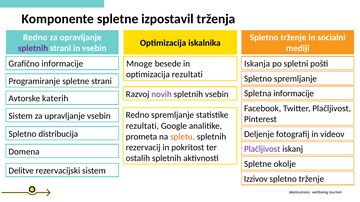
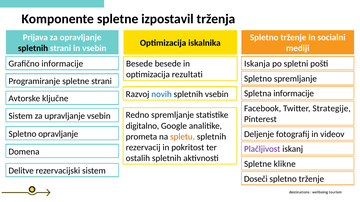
Redno: Redno -> Prijava (35, 38)
spletnih colour: purple -> black (33, 48)
Mnoge: Mnoge -> Besede (139, 64)
novih colour: purple -> blue (162, 94)
katerih: katerih -> ključne (55, 99)
Twitter Plačljivost: Plačljivost -> Strategije (332, 109)
rezultati: rezultati -> digitalno (142, 126)
Spletno distribucija: distribucija -> opravljanje (58, 134)
okolje: okolje -> klikne (285, 164)
Izzivov: Izzivov -> Doseči (256, 179)
